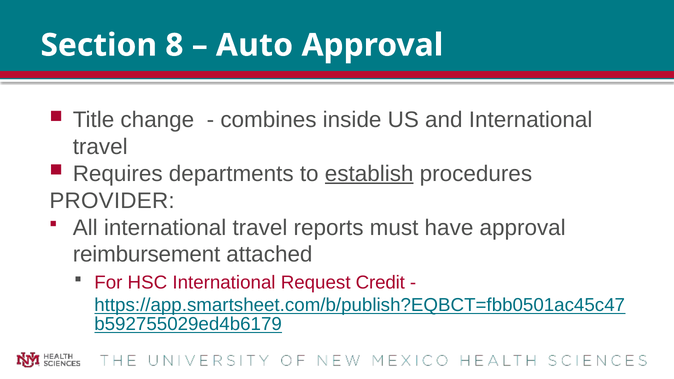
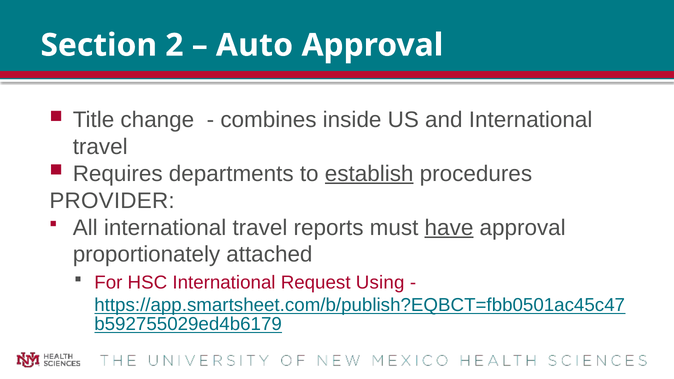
8: 8 -> 2 (174, 45)
have underline: none -> present (449, 228)
reimbursement: reimbursement -> proportionately (146, 255)
Credit: Credit -> Using (380, 283)
